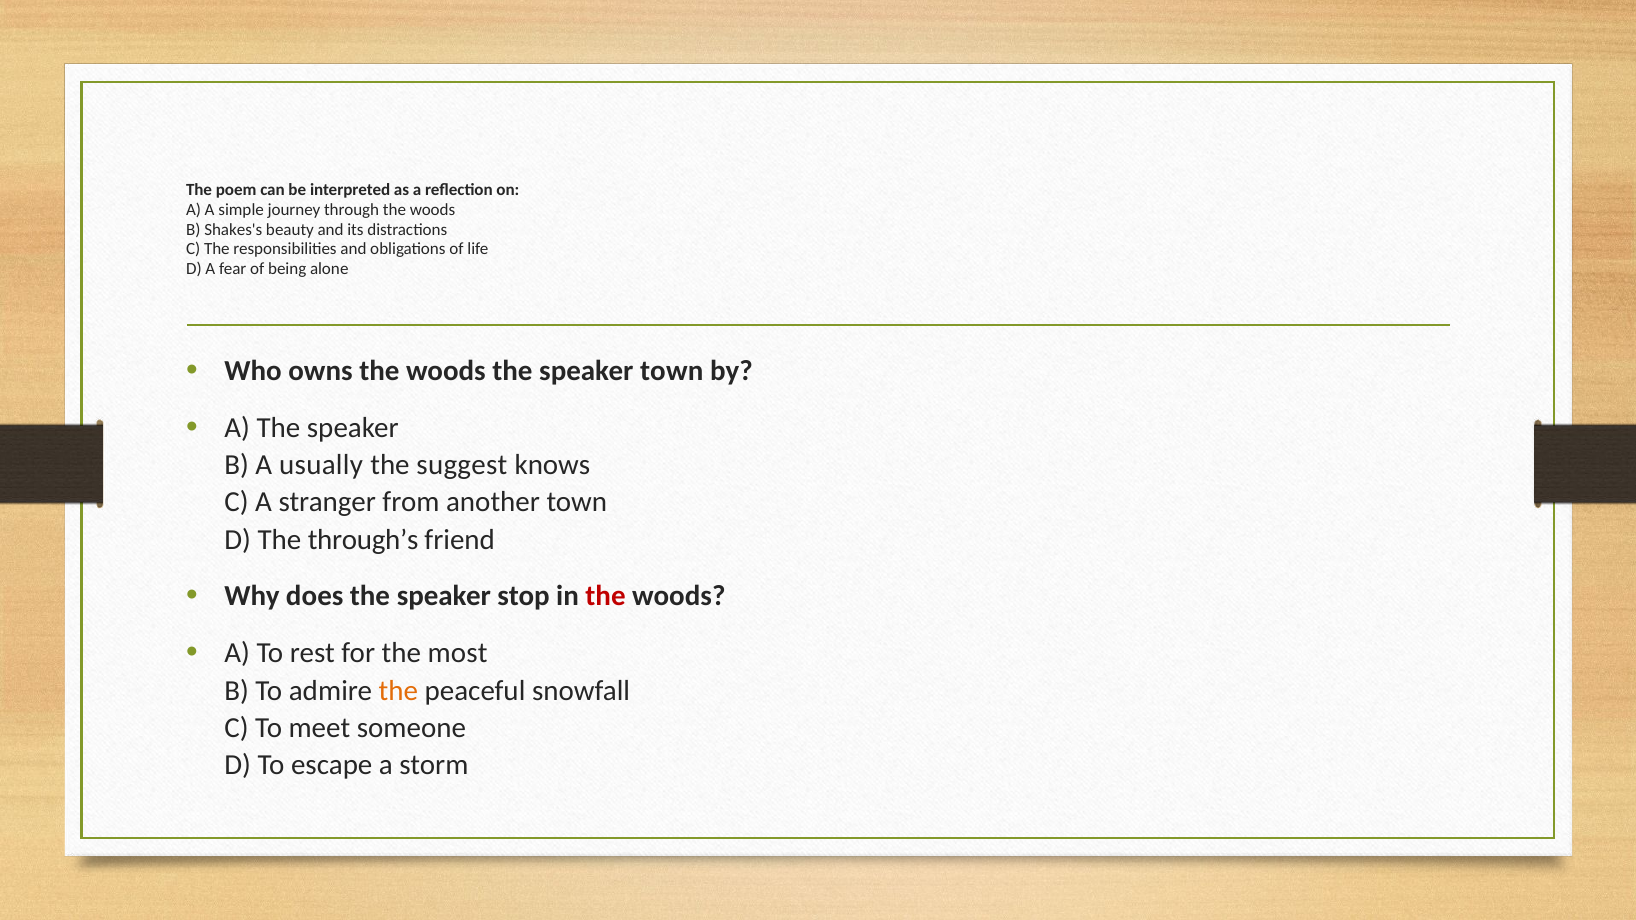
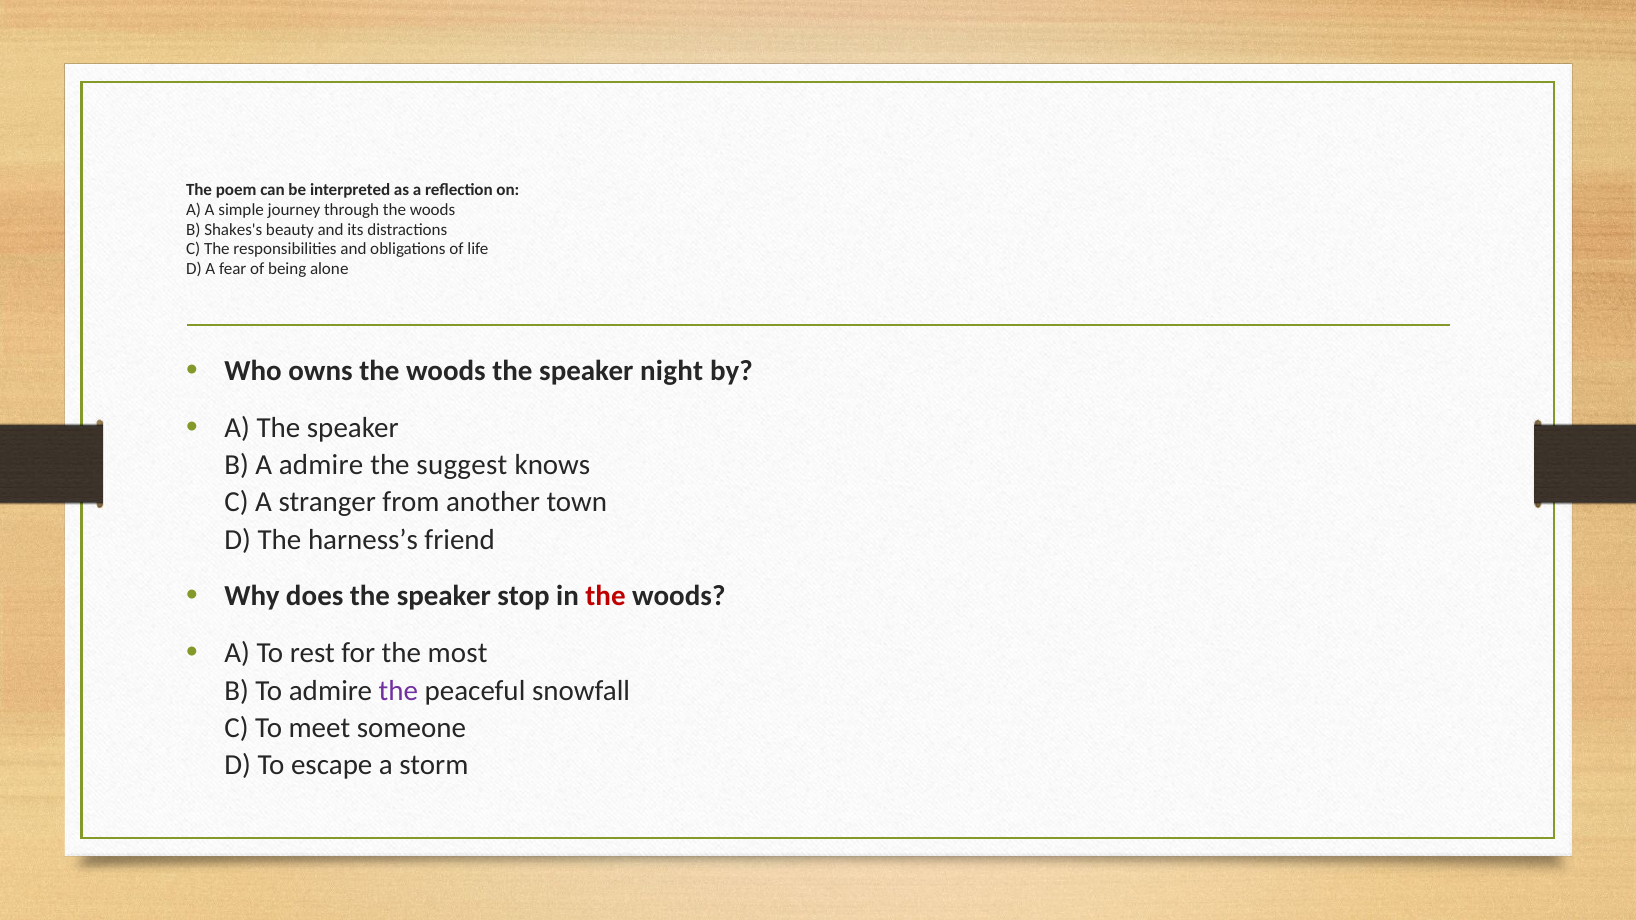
speaker town: town -> night (672, 371)
A usually: usually -> admire (321, 465)
through’s: through’s -> harness’s (363, 540)
the colour: orange -> purple (398, 691)
